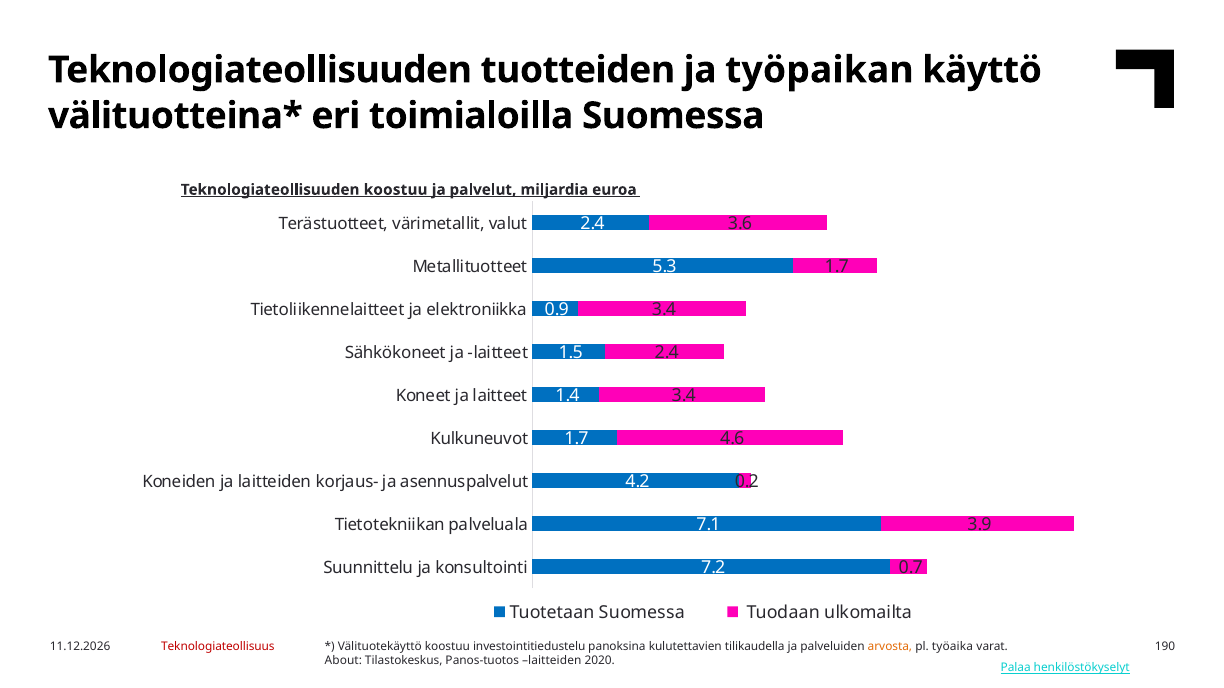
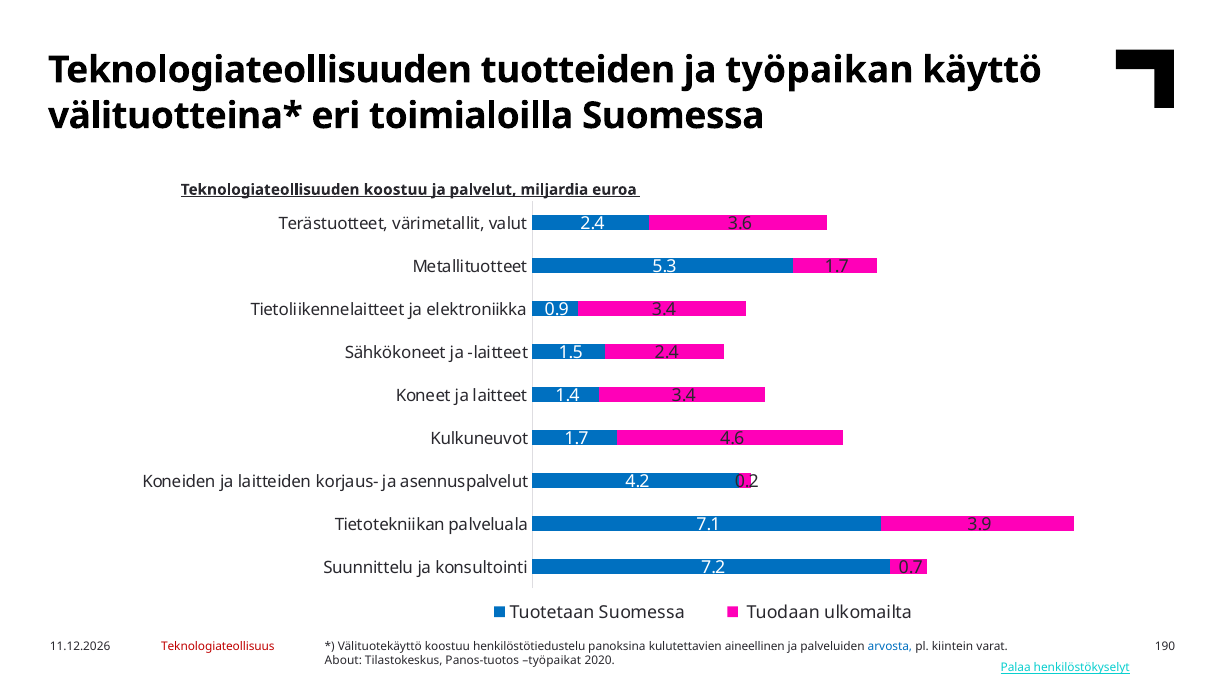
investointitiedustelu: investointitiedustelu -> henkilöstötiedustelu (529, 647)
tilikaudella: tilikaudella -> aineellinen (755, 647)
arvosta colour: orange -> blue (890, 647)
työaika: työaika -> kiintein (953, 647)
Panos-tuotos laitteiden: laitteiden -> työpaikat (552, 661)
